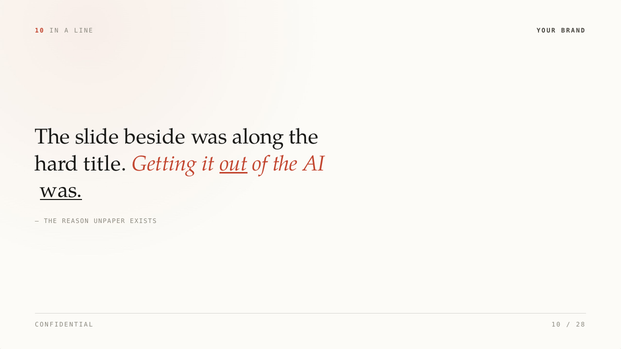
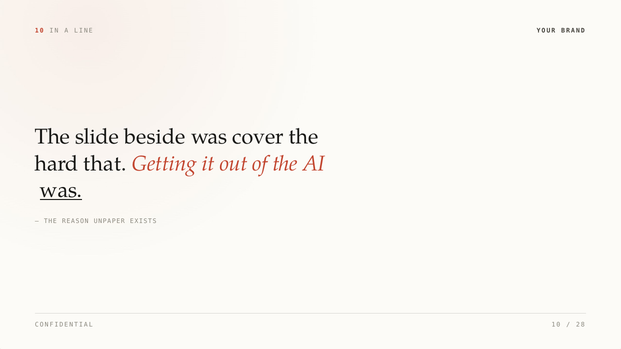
along: along -> cover (258, 137)
title: title -> that (105, 164)
out underline: present -> none (234, 164)
